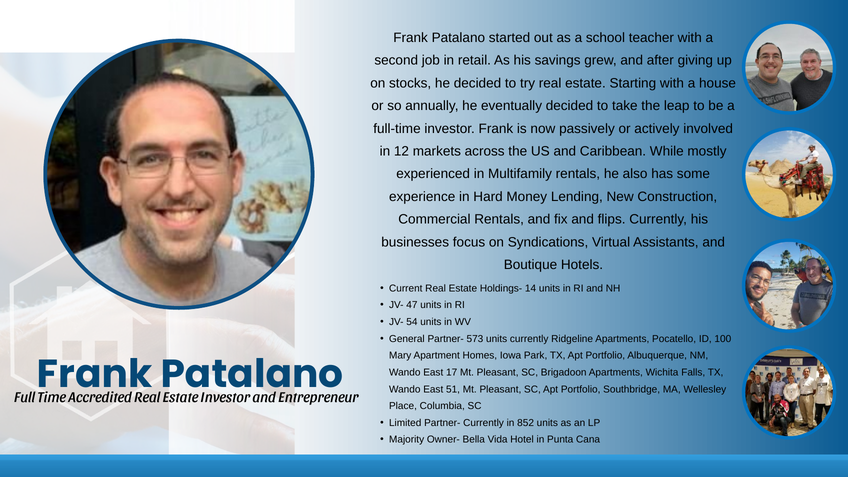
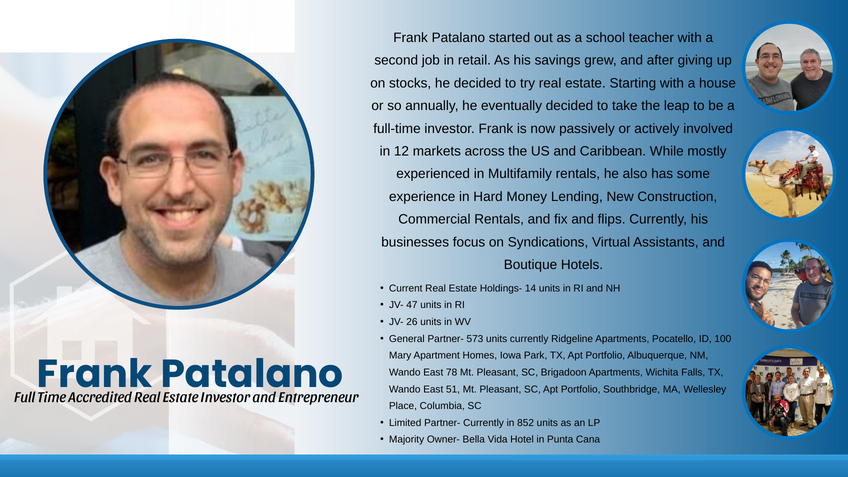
54: 54 -> 26 (412, 322)
17: 17 -> 78 (452, 372)
